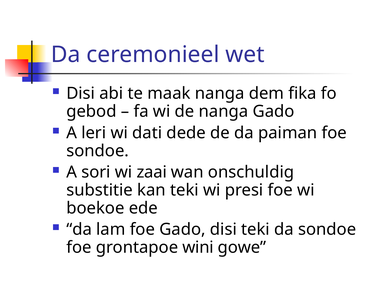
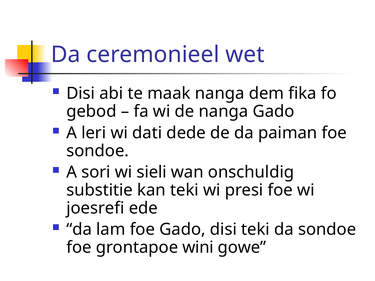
zaai: zaai -> sieli (152, 172)
boekoe: boekoe -> joesrefi (95, 208)
